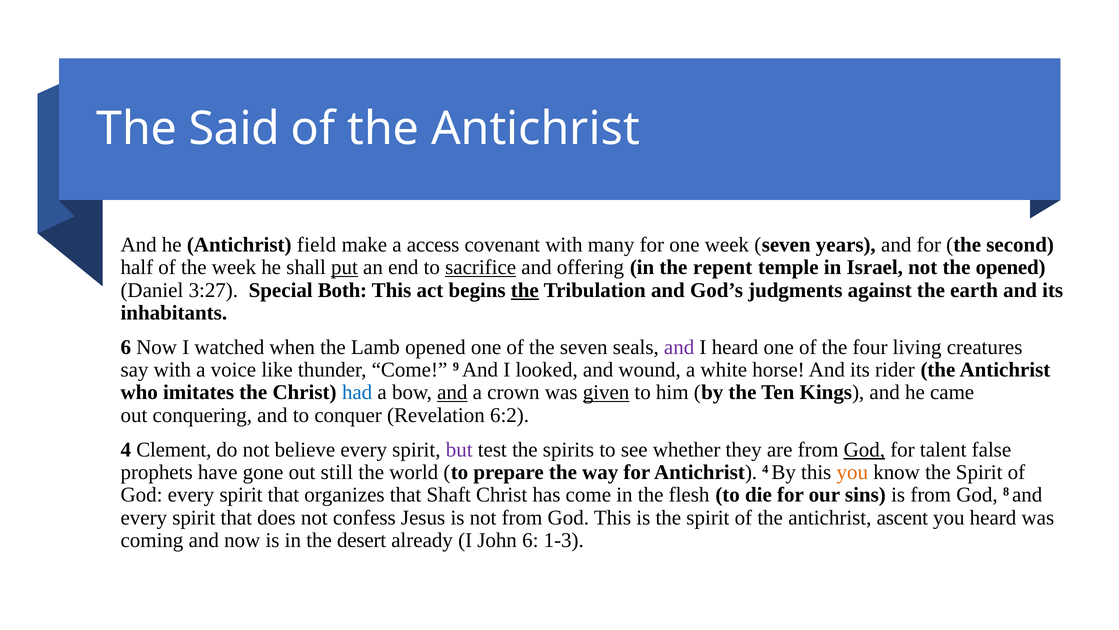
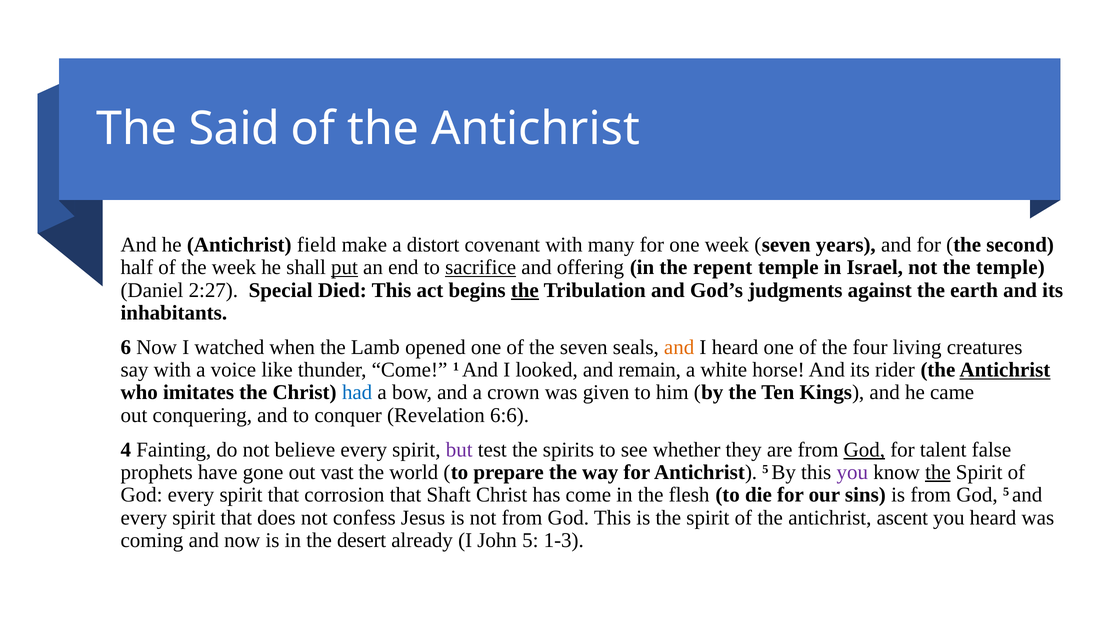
access: access -> distort (433, 245)
the opened: opened -> temple (1010, 267)
3:27: 3:27 -> 2:27 (213, 290)
Both: Both -> Died (342, 290)
and colour: purple -> orange (679, 347)
9: 9 -> 1 (456, 366)
wound: wound -> remain (650, 370)
Antichrist underline: none -> present (1005, 370)
and underline: present -> none (452, 392)
given underline: present -> none (606, 392)
6:2: 6:2 -> 6:6 (510, 415)
Clement: Clement -> Fainting (174, 449)
still: still -> vast (337, 472)
Antichrist 4: 4 -> 5 (765, 469)
you colour: orange -> purple (852, 472)
the underline: none -> present (938, 472)
organizes: organizes -> corrosion (344, 495)
God 8: 8 -> 5 (1006, 491)
John 6: 6 -> 5 (530, 540)
